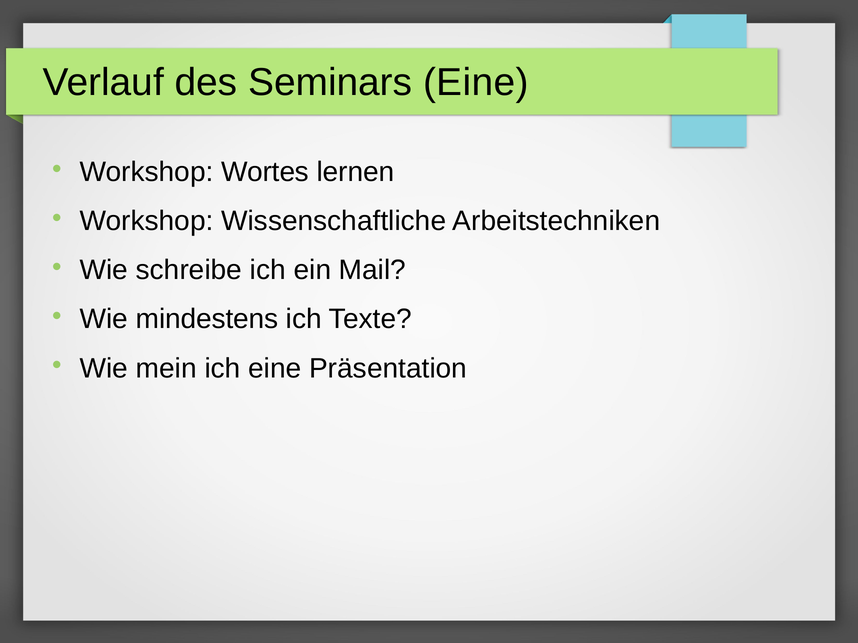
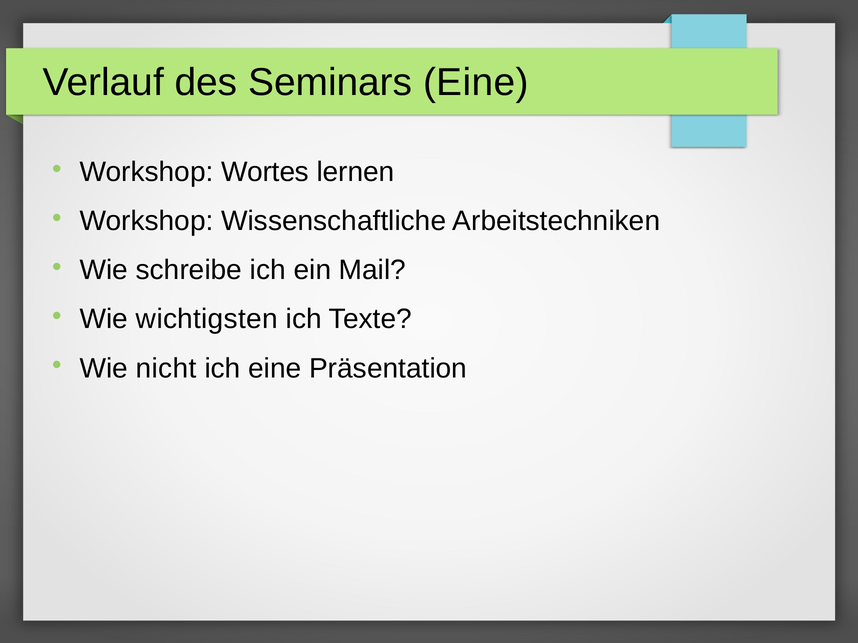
mindestens: mindestens -> wichtigsten (207, 319)
mein: mein -> nicht (166, 369)
